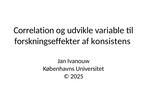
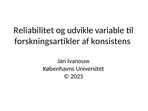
Correlation: Correlation -> Reliabilitet (34, 30)
forskningseffekter: forskningseffekter -> forskningsartikler (47, 41)
